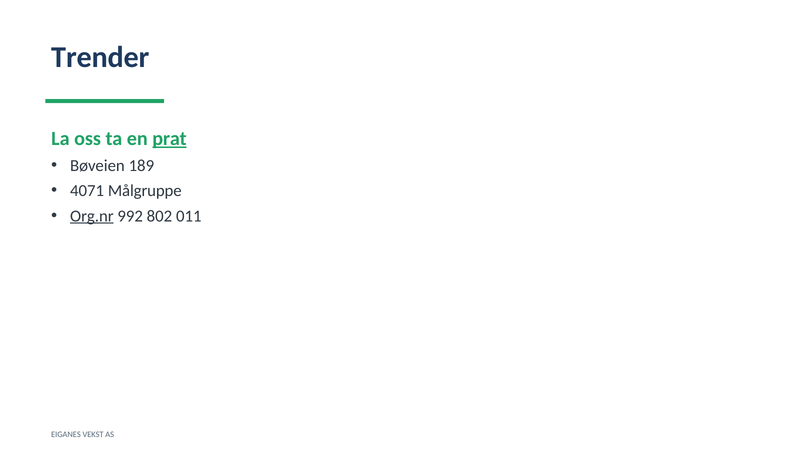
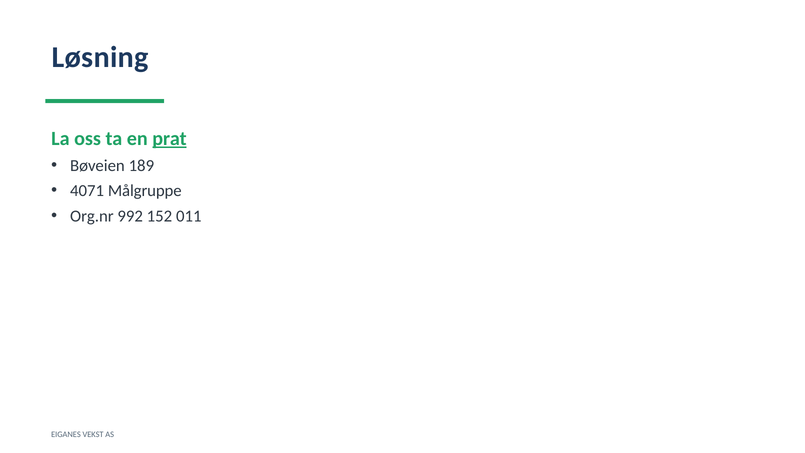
Trender: Trender -> Løsning (100, 57)
Org.nr underline: present -> none (92, 216)
802: 802 -> 152 (159, 216)
